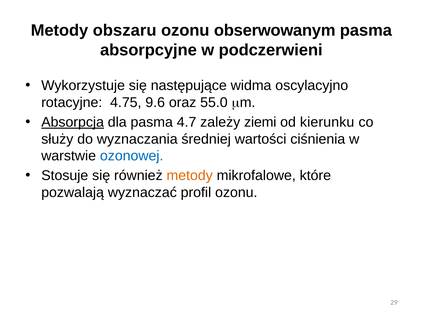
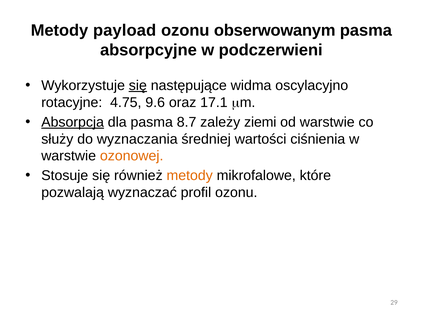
obszaru: obszaru -> payload (125, 30)
się underline: none -> present (138, 86)
55.0: 55.0 -> 17.1 (214, 103)
4.7: 4.7 -> 8.7 (187, 122)
od kierunku: kierunku -> warstwie (327, 122)
ozonowej colour: blue -> orange (132, 156)
